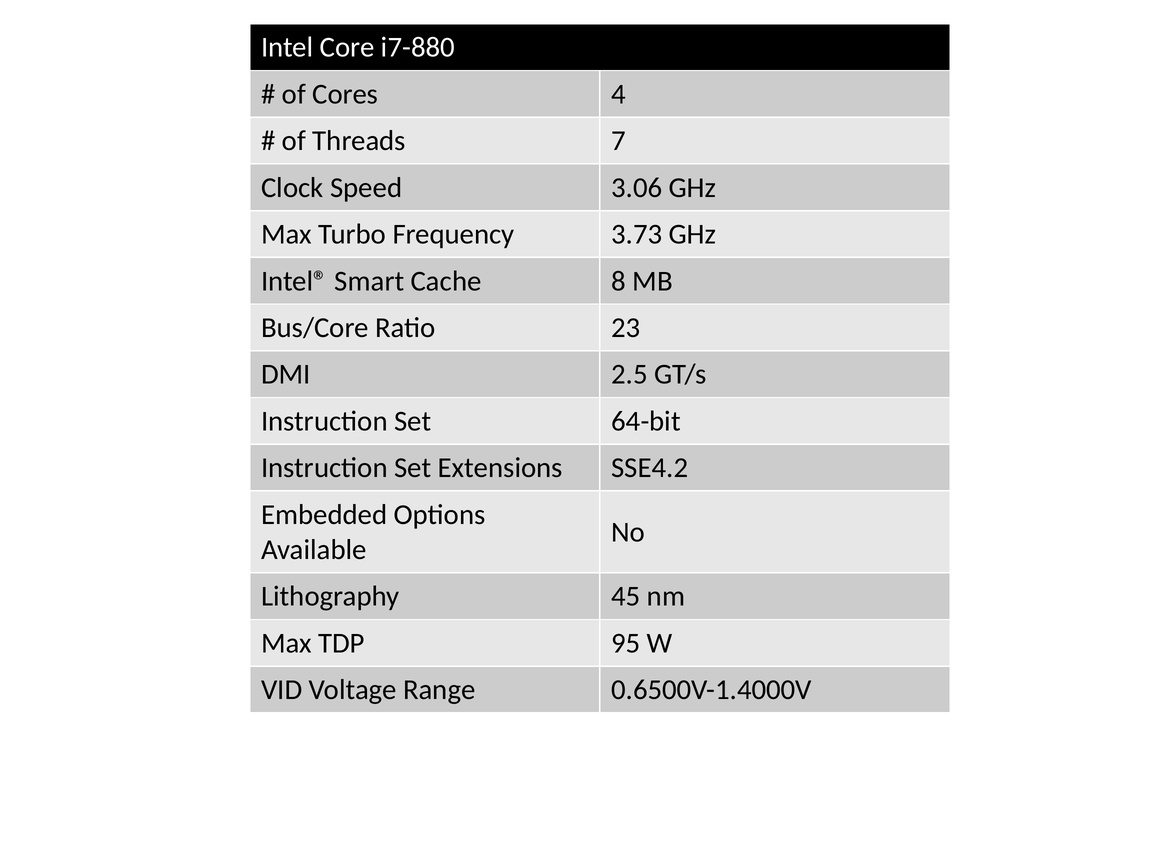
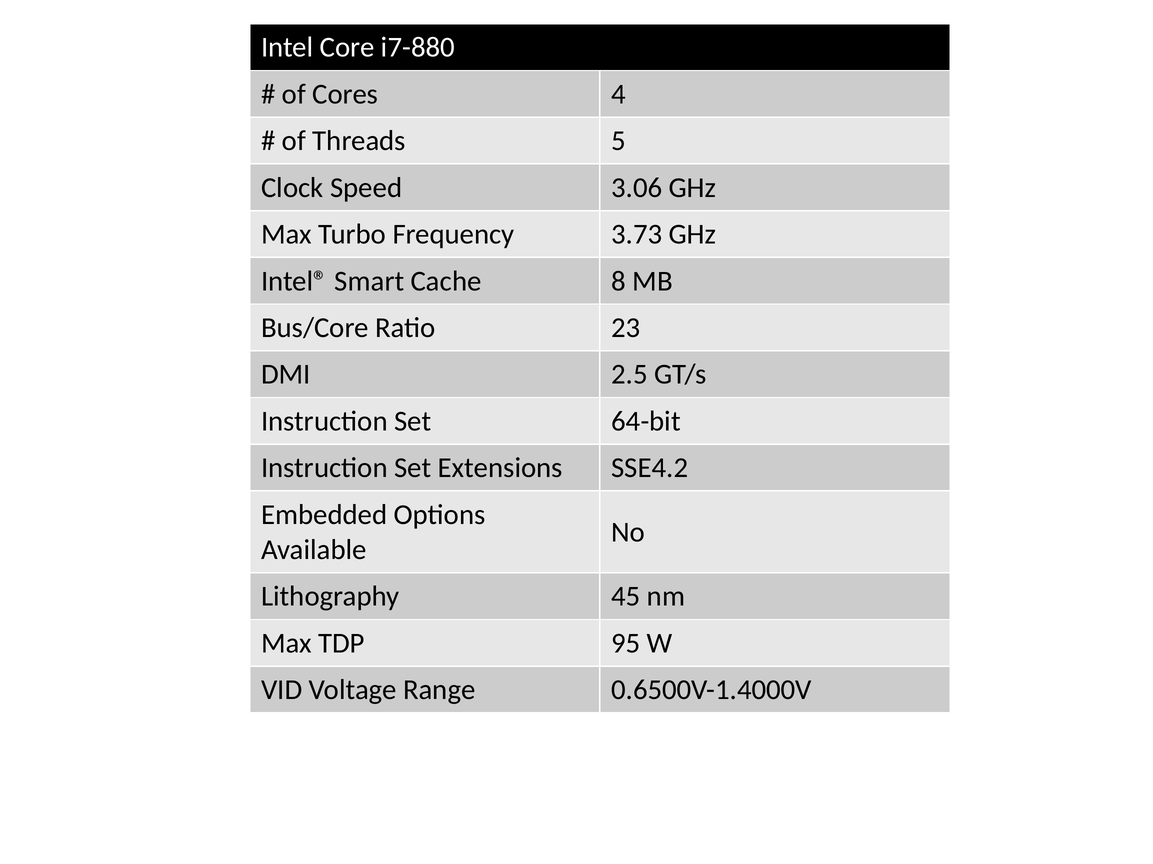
7: 7 -> 5 (619, 141)
